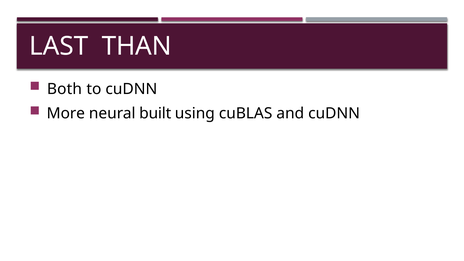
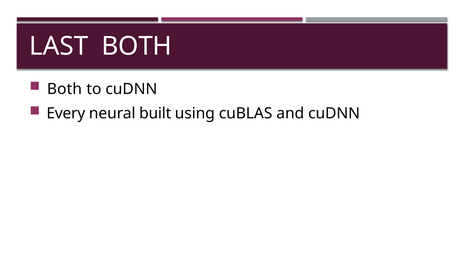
LAST THAN: THAN -> BOTH (137, 46)
More: More -> Every (66, 113)
